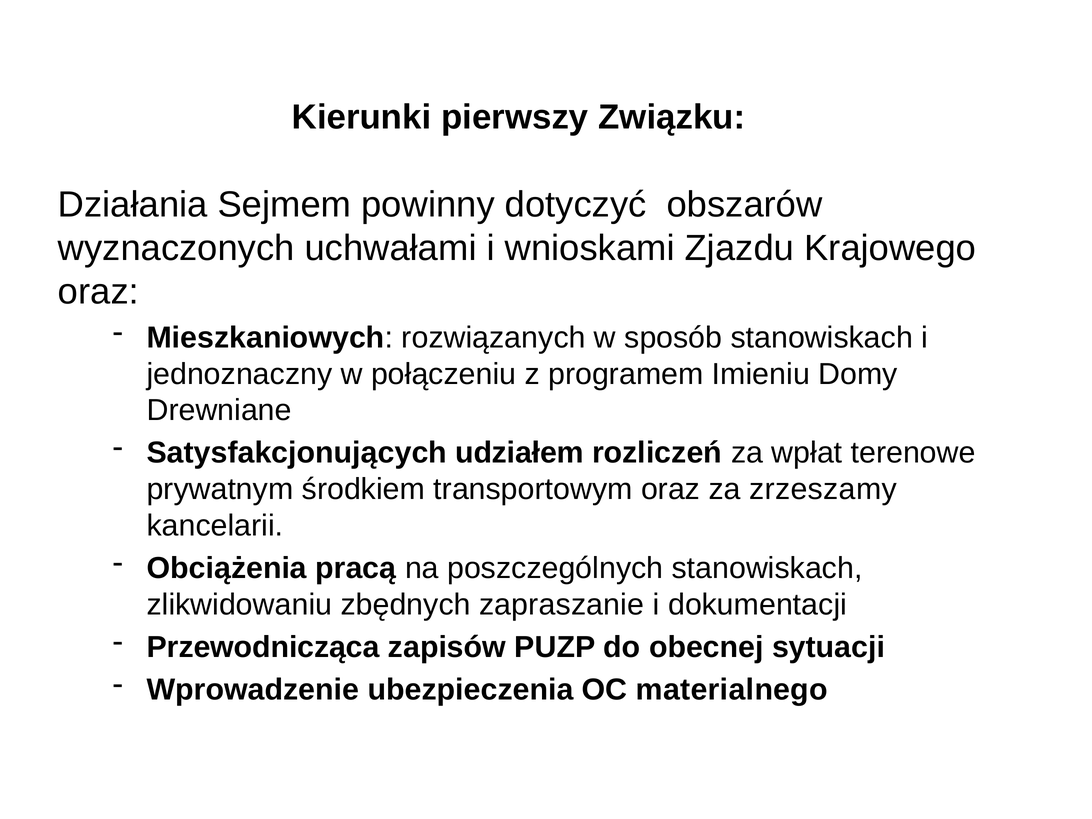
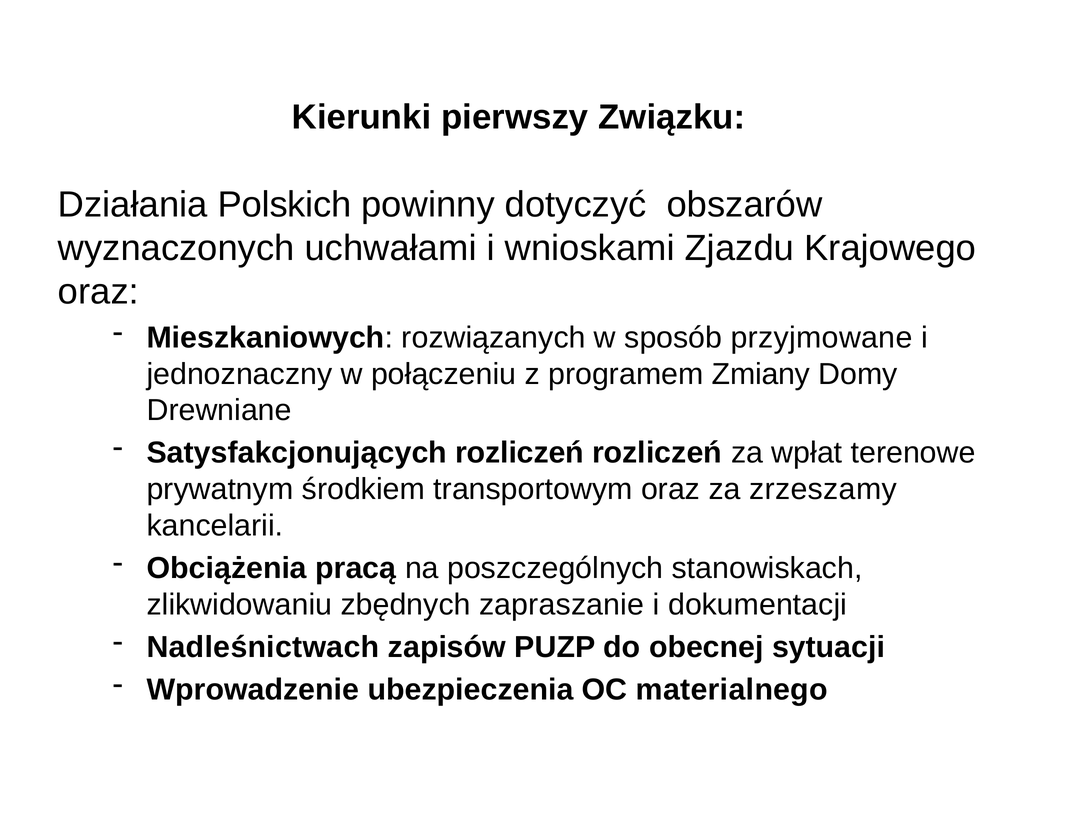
Sejmem: Sejmem -> Polskich (285, 205)
sposób stanowiskach: stanowiskach -> przyjmowane (822, 338)
Imieniu: Imieniu -> Zmiany (761, 374)
Satysfakcjonujących udziałem: udziałem -> rozliczeń (520, 453)
Przewodnicząca: Przewodnicząca -> Nadleśnictwach (263, 647)
